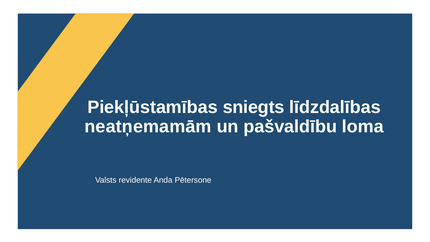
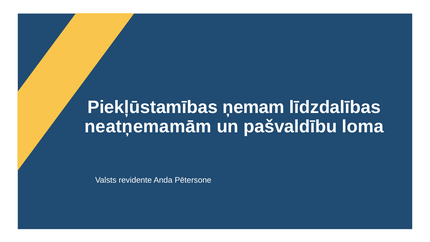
sniegts: sniegts -> ņemam (254, 107)
